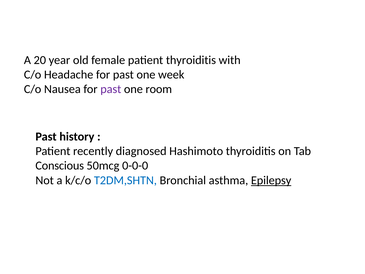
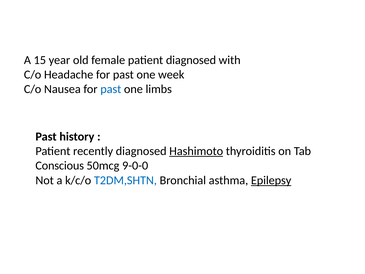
20: 20 -> 15 (40, 60)
patient thyroiditis: thyroiditis -> diagnosed (191, 60)
past colour: purple -> blue (111, 89)
room: room -> limbs (159, 89)
Hashimoto underline: none -> present (196, 151)
0-0-0: 0-0-0 -> 9-0-0 (135, 166)
